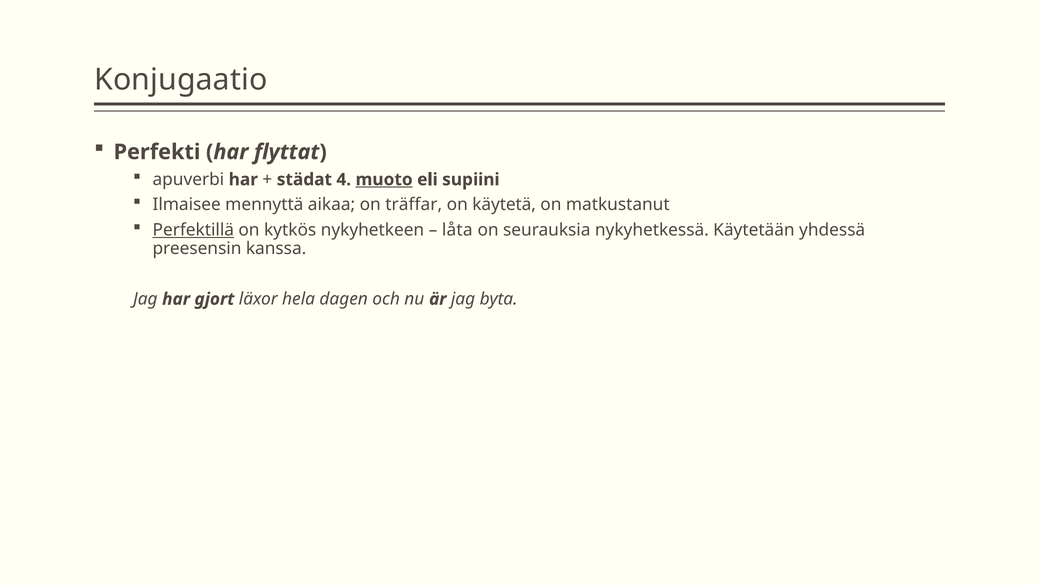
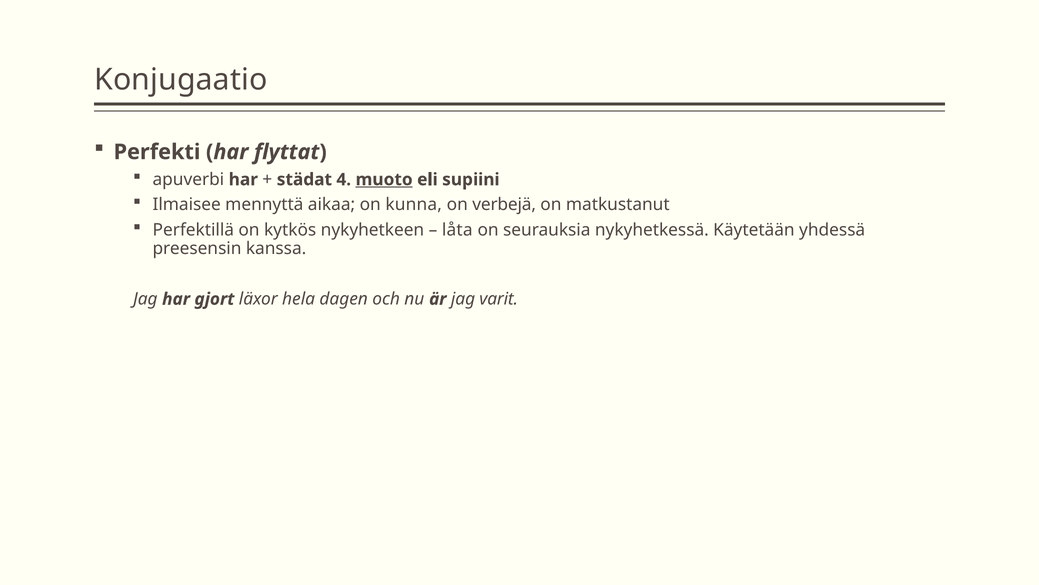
träffar: träffar -> kunna (414, 205)
käytetä: käytetä -> verbejä (504, 205)
Perfektillä underline: present -> none (193, 230)
byta: byta -> varit (499, 299)
